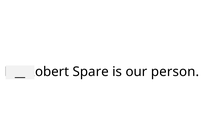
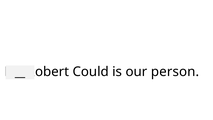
Spare: Spare -> Could (91, 72)
